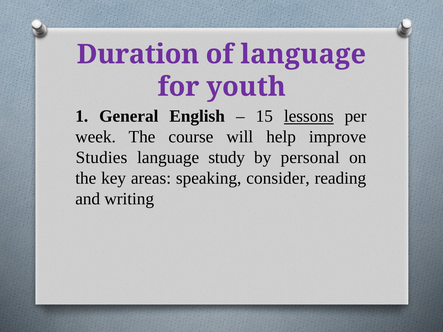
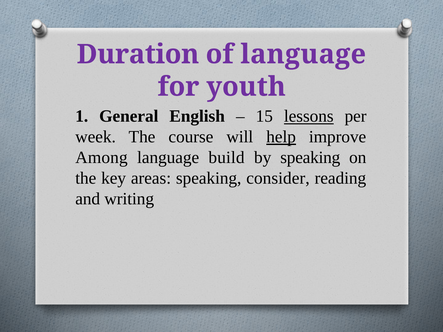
help underline: none -> present (281, 137)
Studies: Studies -> Among (101, 158)
study: study -> build (227, 158)
by personal: personal -> speaking (310, 158)
